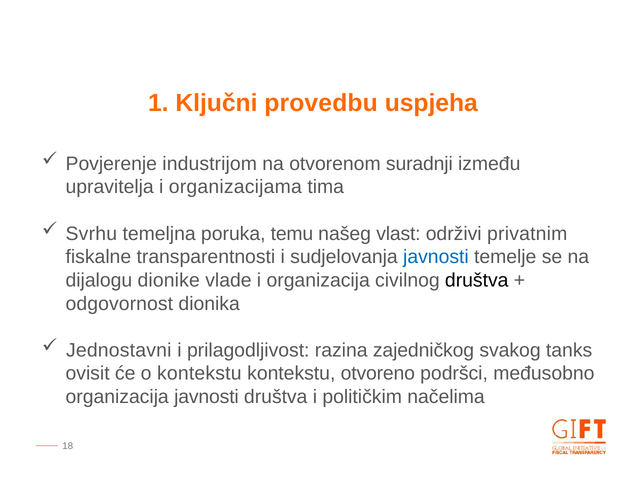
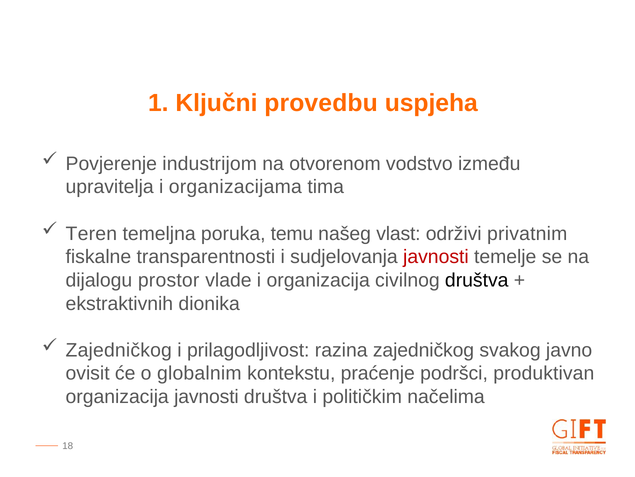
suradnji: suradnji -> vodstvo (419, 163)
Svrhu: Svrhu -> Teren (91, 233)
javnosti colour: blue -> red (436, 257)
dionike: dionike -> prostor (169, 280)
odgovornost: odgovornost -> ekstraktivnih (119, 303)
Jednostavni: Jednostavni -> Zajedničkog (119, 350)
tanks: tanks -> javno (569, 350)
o kontekstu: kontekstu -> globalnim (199, 373)
otvoreno: otvoreno -> praćenje (378, 373)
međusobno: međusobno -> produktivan (544, 373)
